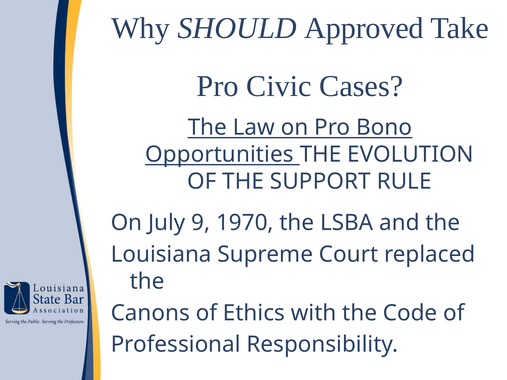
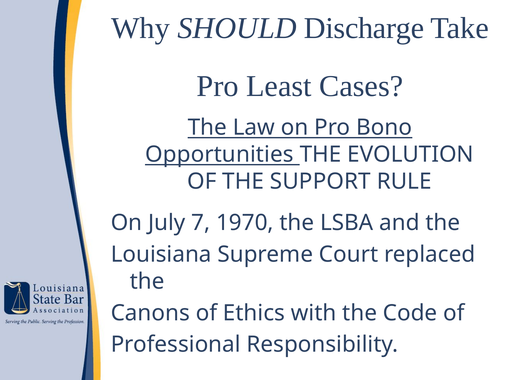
Approved: Approved -> Discharge (364, 28)
Civic: Civic -> Least (279, 86)
9: 9 -> 7 (201, 223)
